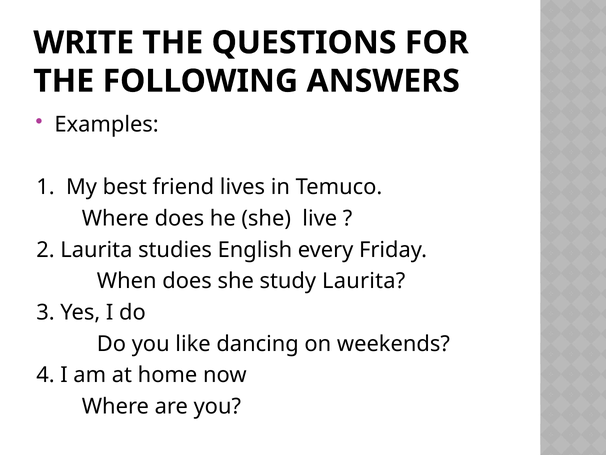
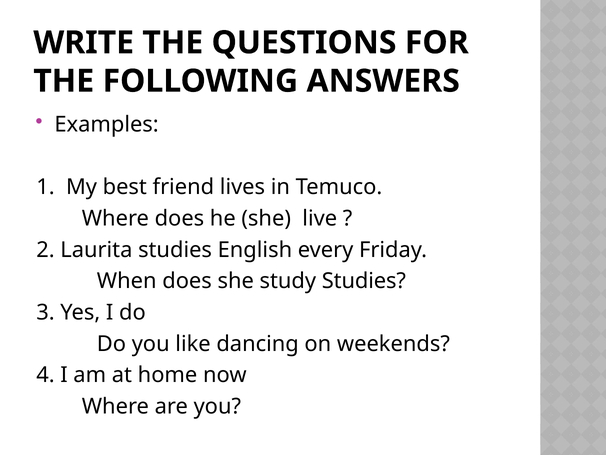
study Laurita: Laurita -> Studies (364, 281)
